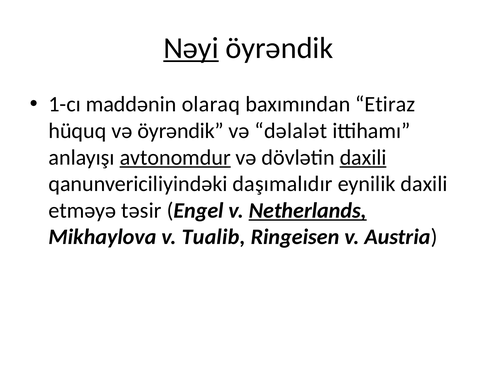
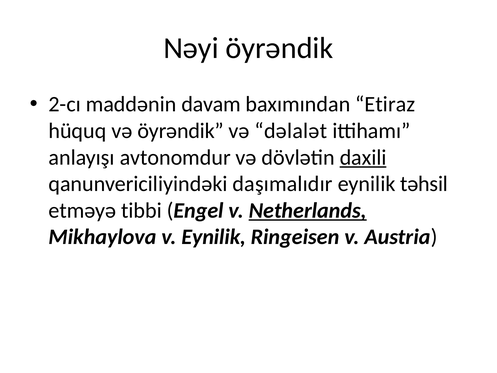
Nəyi underline: present -> none (191, 48)
1-cı: 1-cı -> 2-cı (65, 104)
olaraq: olaraq -> davam (211, 104)
avtonomdur underline: present -> none (175, 157)
eynilik daxili: daxili -> təhsil (424, 184)
təsir: təsir -> tibbi (142, 210)
v Tualib: Tualib -> Eynilik (214, 237)
